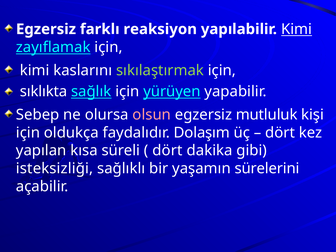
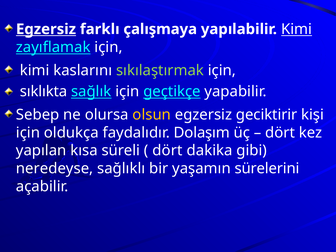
Egzersiz underline: none -> present (46, 29)
reaksiyon: reaksiyon -> çalışmaya (160, 29)
yürüyen: yürüyen -> geçtikçe (172, 91)
olsun colour: pink -> yellow (152, 115)
mutluluk: mutluluk -> geciktirir (267, 115)
isteksizliği: isteksizliği -> neredeyse (55, 168)
